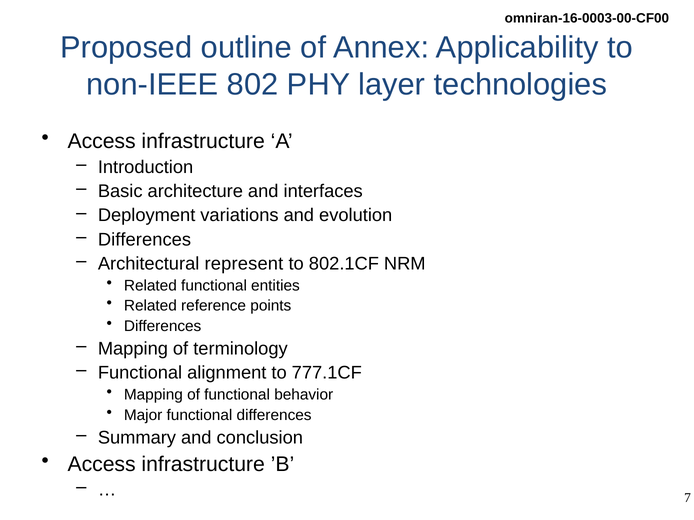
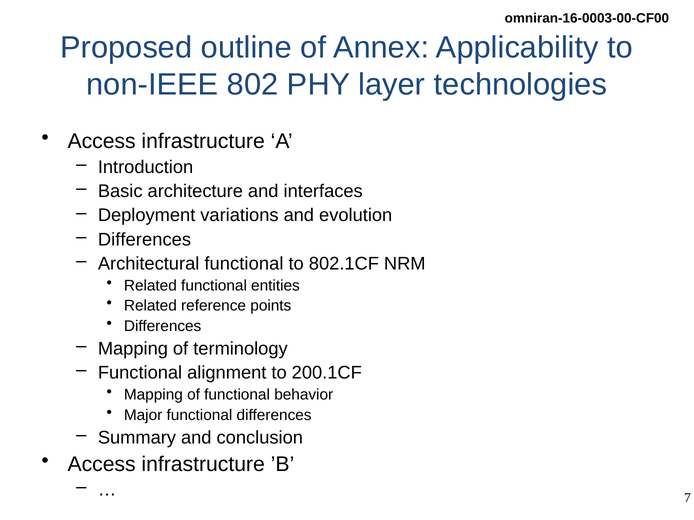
Architectural represent: represent -> functional (244, 264)
777.1CF: 777.1CF -> 200.1CF (327, 373)
